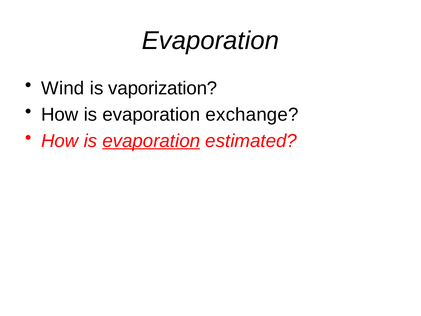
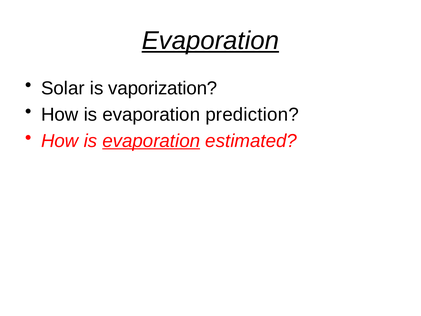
Evaporation underline: none -> present (210, 41)
Wind: Wind -> Solar (63, 88)
exchange: exchange -> prediction (252, 115)
